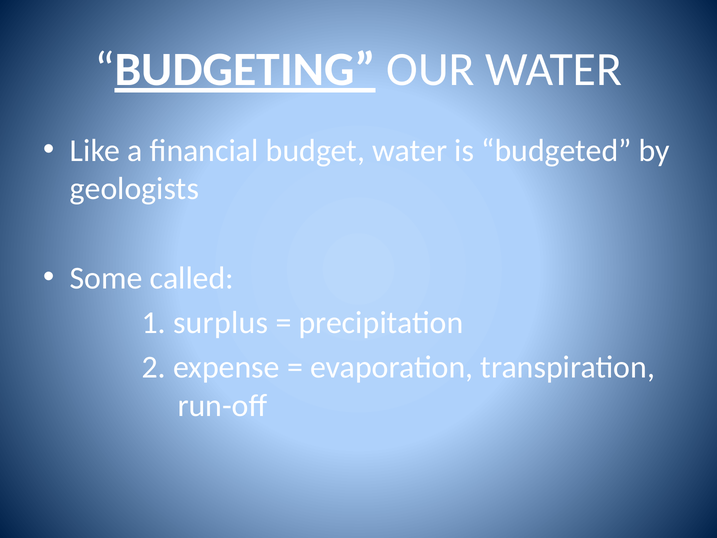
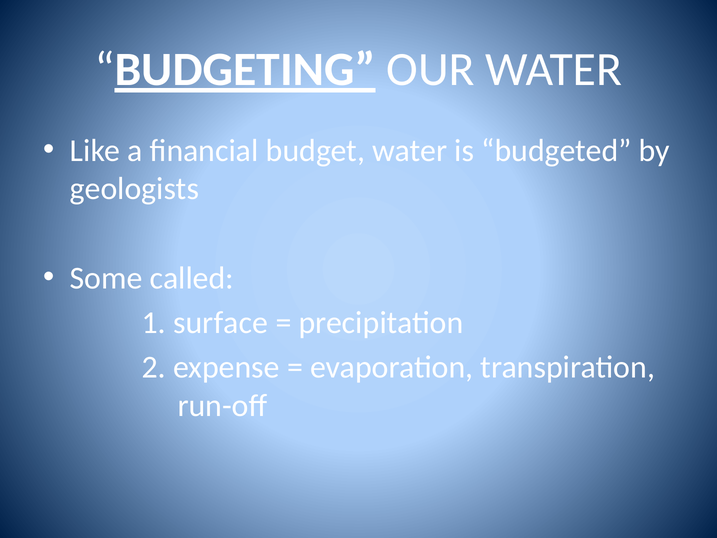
surplus: surplus -> surface (221, 323)
